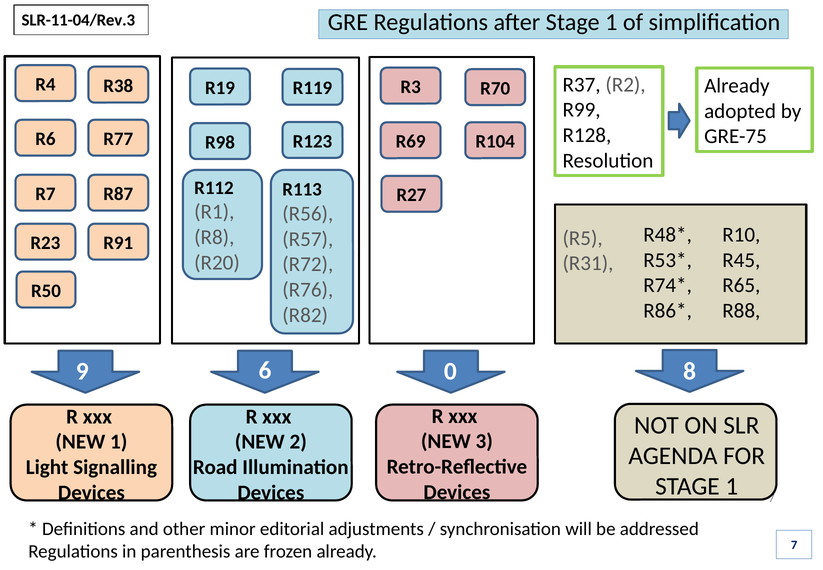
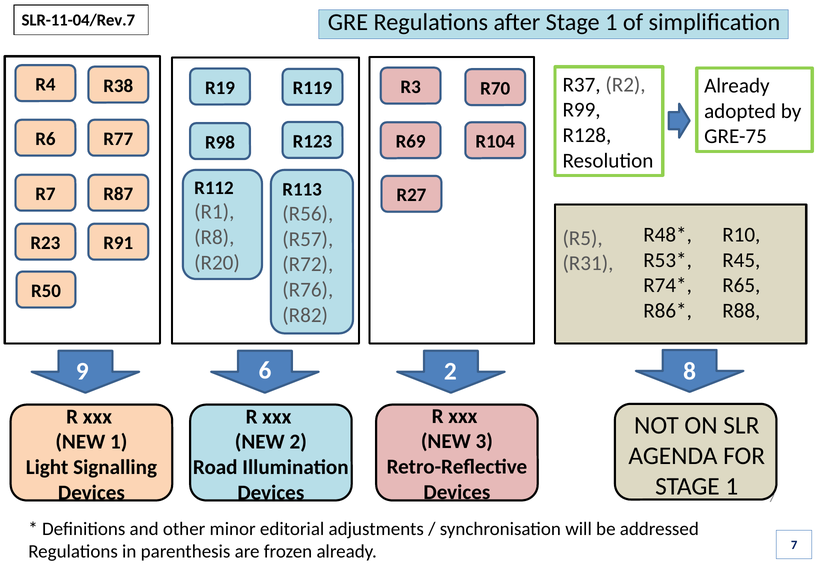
SLR-11-04/Rev.3: SLR-11-04/Rev.3 -> SLR-11-04/Rev.7 (78, 20)
6 0: 0 -> 2 (450, 371)
